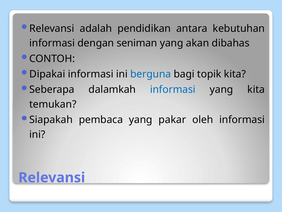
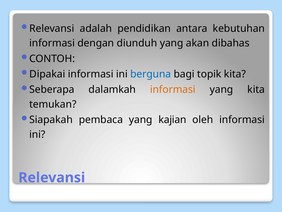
seniman: seniman -> diunduh (137, 43)
informasi colour: blue -> orange (173, 89)
pakar: pakar -> kajian (172, 119)
